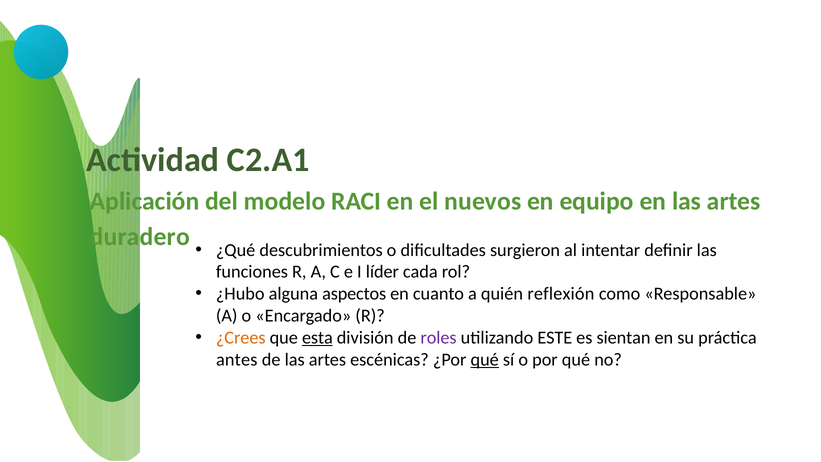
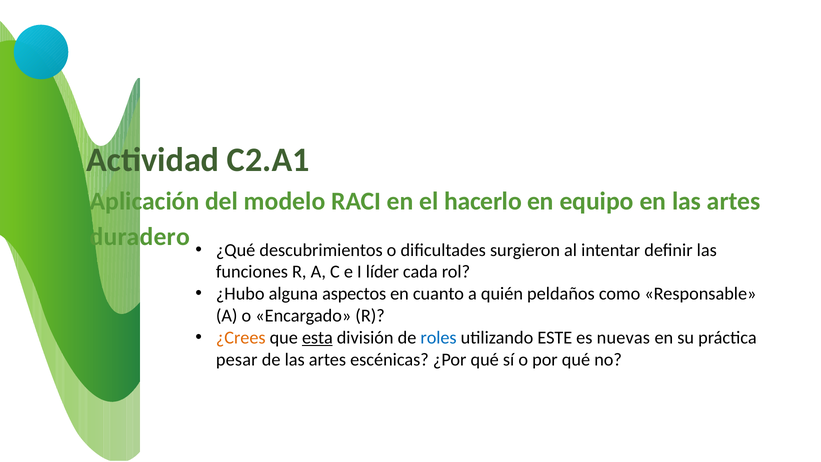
nuevos: nuevos -> hacerlo (483, 201)
reflexión: reflexión -> peldaños (561, 294)
roles colour: purple -> blue (439, 338)
sientan: sientan -> nuevas (623, 338)
antes: antes -> pesar (237, 359)
qué underline: present -> none (485, 359)
